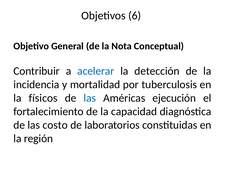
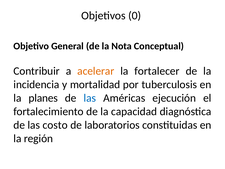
6: 6 -> 0 (135, 16)
acelerar colour: blue -> orange (96, 71)
detección: detección -> fortalecer (157, 71)
físicos: físicos -> planes (43, 98)
